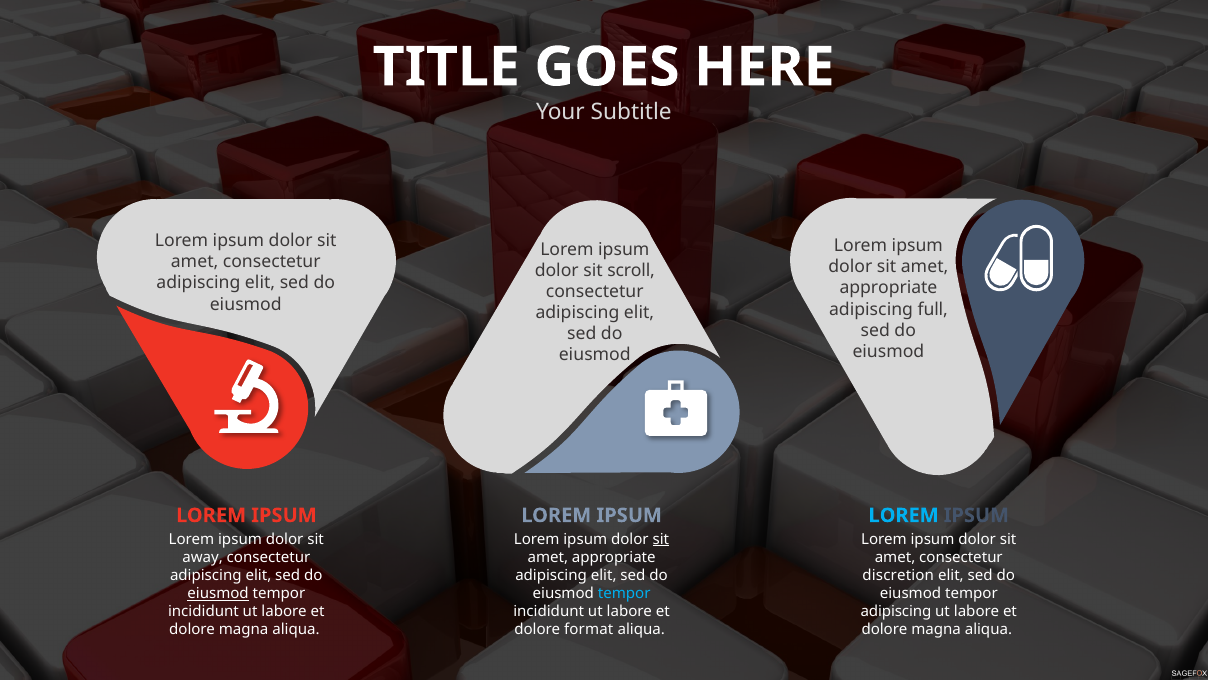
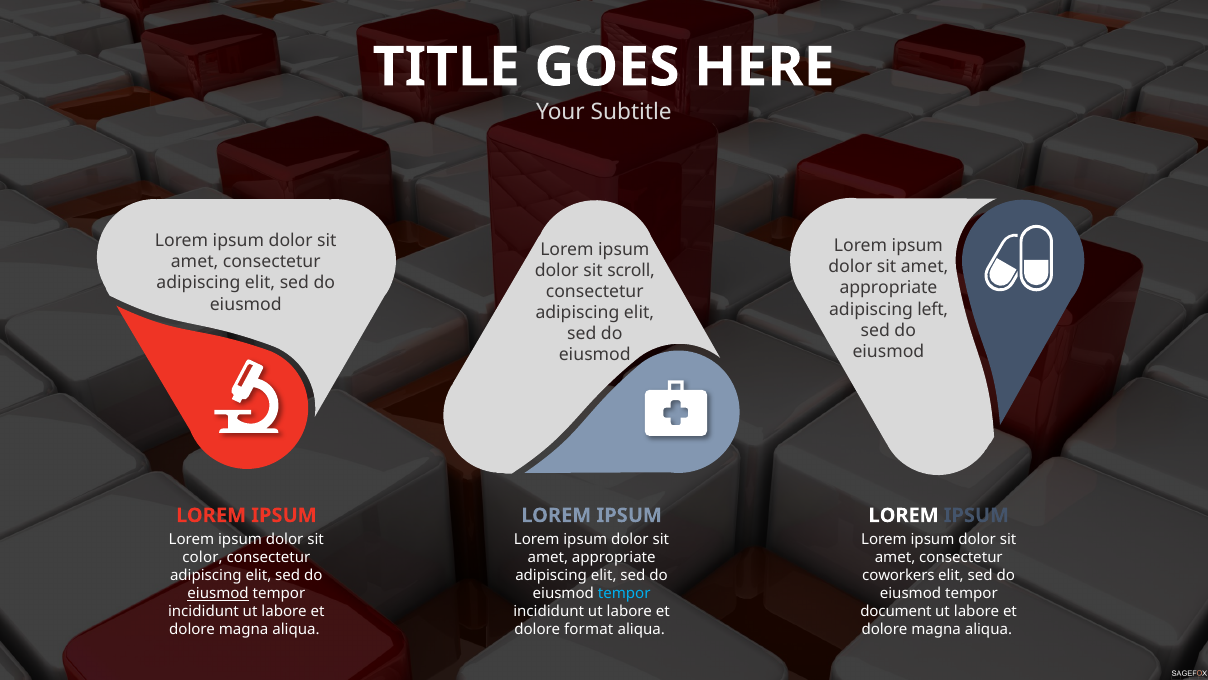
full: full -> left (933, 309)
LOREM colour: light blue -> white (904, 515)
sit underline: present -> none (661, 539)
away: away -> color (203, 557)
discretion: discretion -> coworkers (898, 575)
adipiscing: adipiscing -> document (896, 611)
